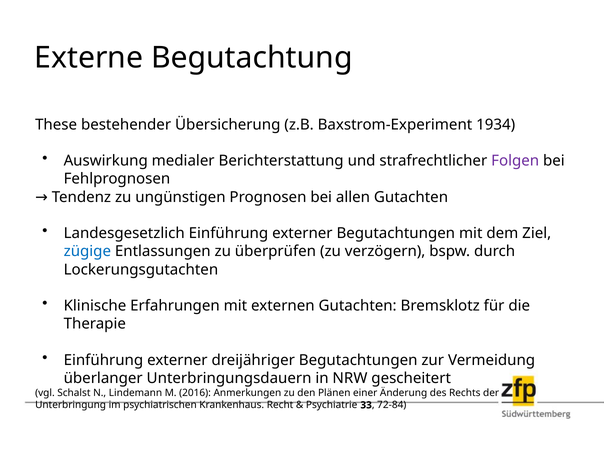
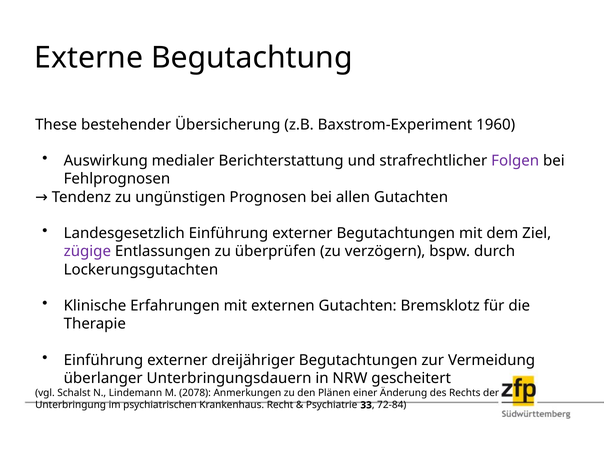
1934: 1934 -> 1960 (496, 125)
zügige colour: blue -> purple (87, 251)
2016: 2016 -> 2078 (195, 393)
